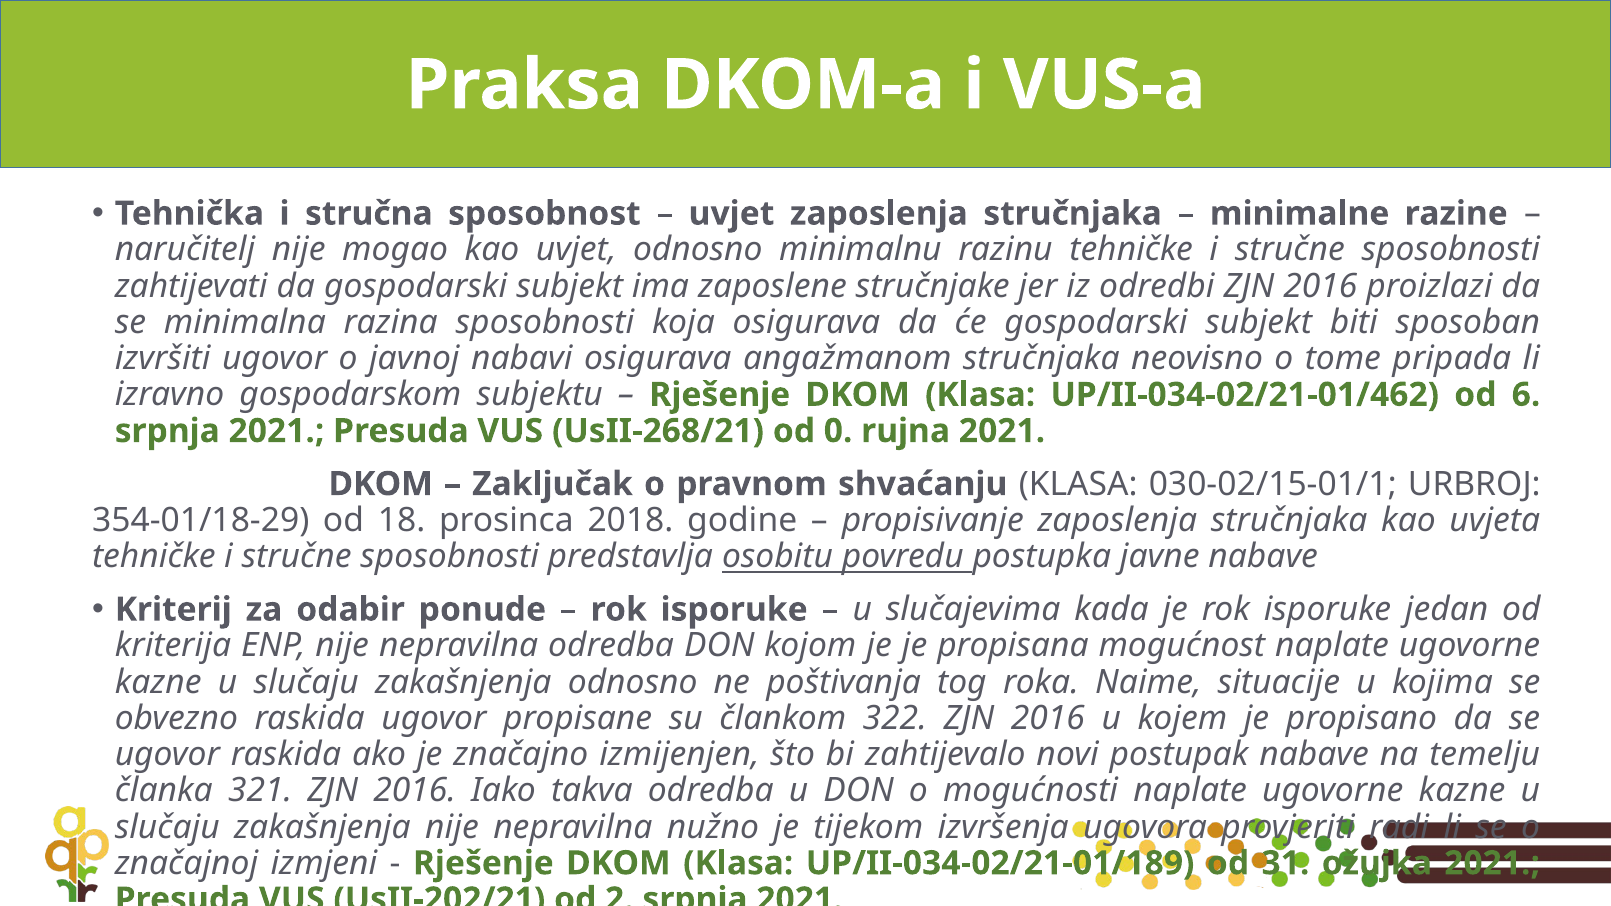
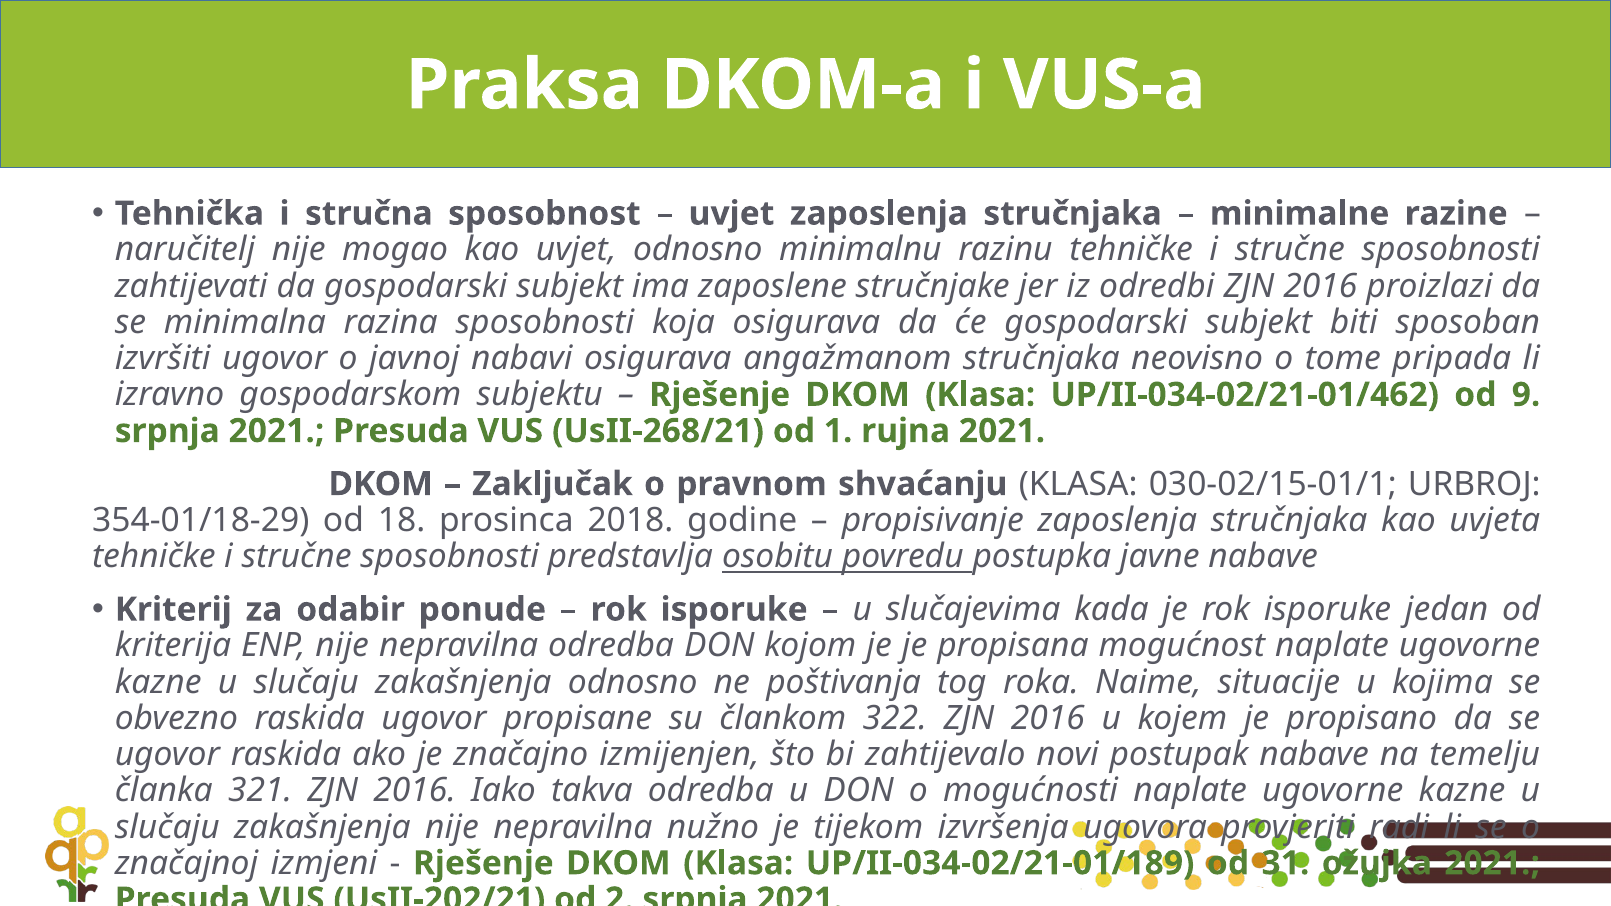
6: 6 -> 9 (1526, 395)
0: 0 -> 1 (838, 431)
